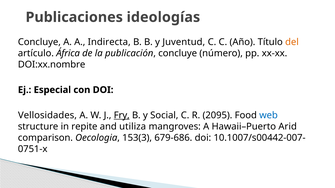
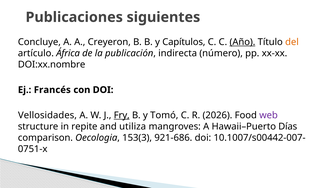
ideologías: ideologías -> siguientes (163, 17)
Indirecta: Indirecta -> Creyeron (109, 42)
Juventud: Juventud -> Capítulos (184, 42)
Año underline: none -> present (242, 42)
publicación concluye: concluye -> indirecta (178, 53)
Especial: Especial -> Francés (52, 90)
Social: Social -> Tomó (164, 115)
2095: 2095 -> 2026 (217, 115)
web colour: blue -> purple (269, 115)
Arid: Arid -> Días (288, 127)
679-686: 679-686 -> 921-686 (173, 138)
